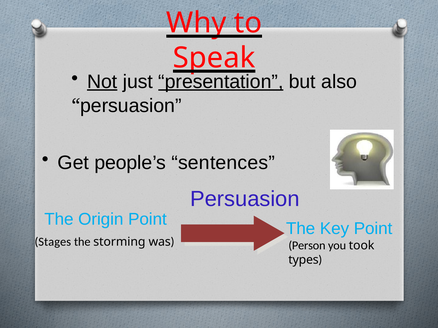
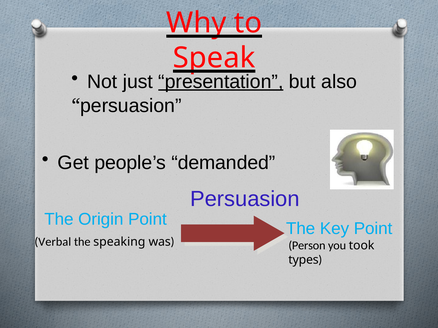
Not underline: present -> none (102, 82)
sentences: sentences -> demanded (223, 163)
Stages: Stages -> Verbal (53, 242)
storming: storming -> speaking (119, 242)
